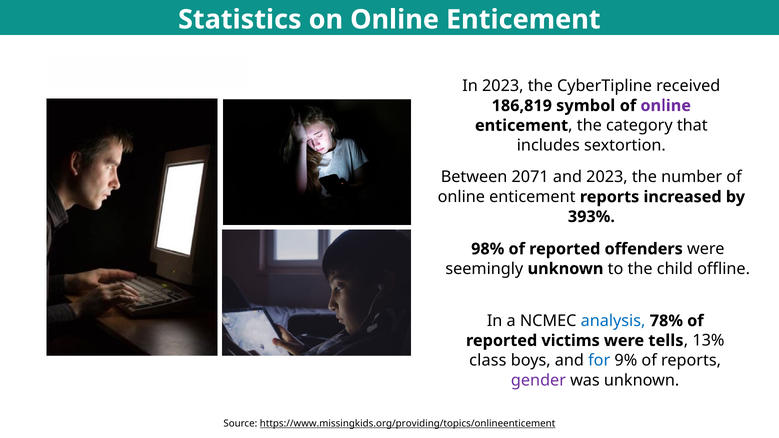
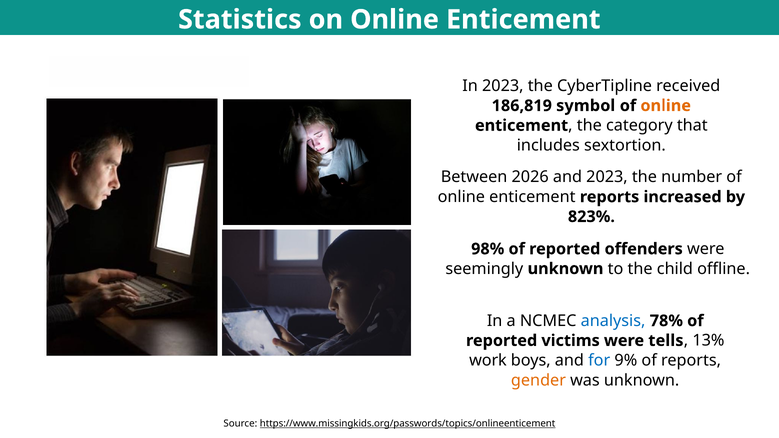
online colour: purple -> orange (666, 106)
2071: 2071 -> 2026 (530, 177)
393%: 393% -> 823% (591, 217)
class: class -> work (488, 361)
gender colour: purple -> orange (538, 380)
https://www.missingkids.org/providing/topics/onlineenticement: https://www.missingkids.org/providing/topics/onlineenticement -> https://www.missingkids.org/passwords/topics/onlineenticement (408, 424)
